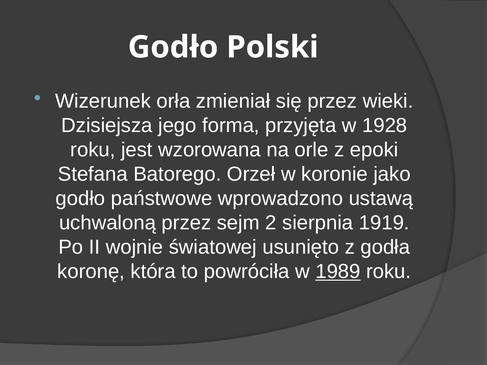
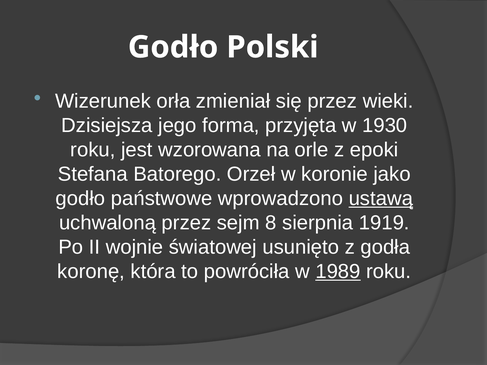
1928: 1928 -> 1930 (385, 126)
ustawą underline: none -> present (381, 199)
2: 2 -> 8 (271, 223)
